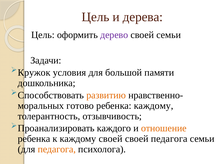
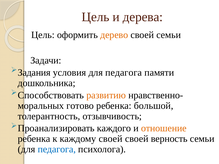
дерево colour: purple -> orange (114, 35)
Кружок: Кружок -> Задания (34, 73)
условия для большой: большой -> педагога (124, 73)
ребенка каждому: каждому -> большой (154, 106)
своей педагога: педагога -> верность (169, 139)
педагога colour: orange -> blue (57, 150)
